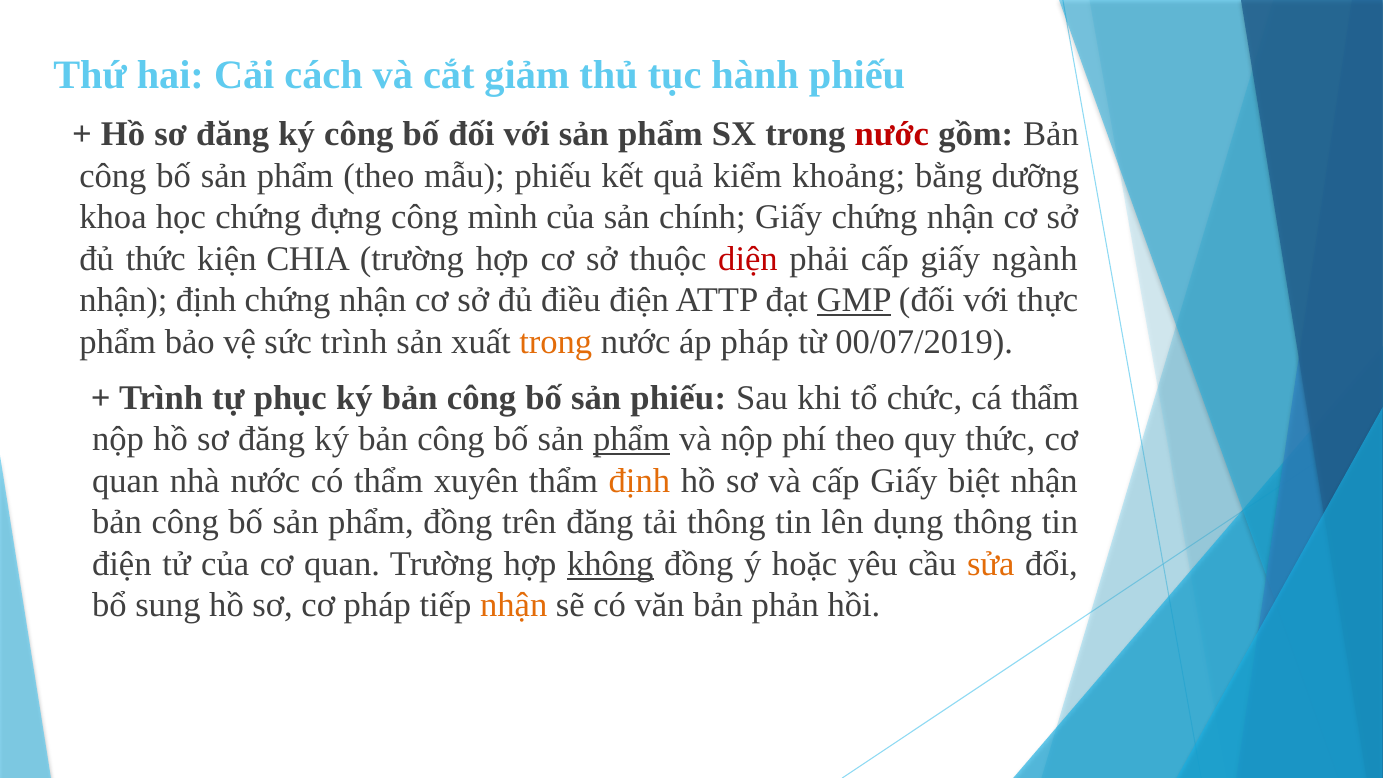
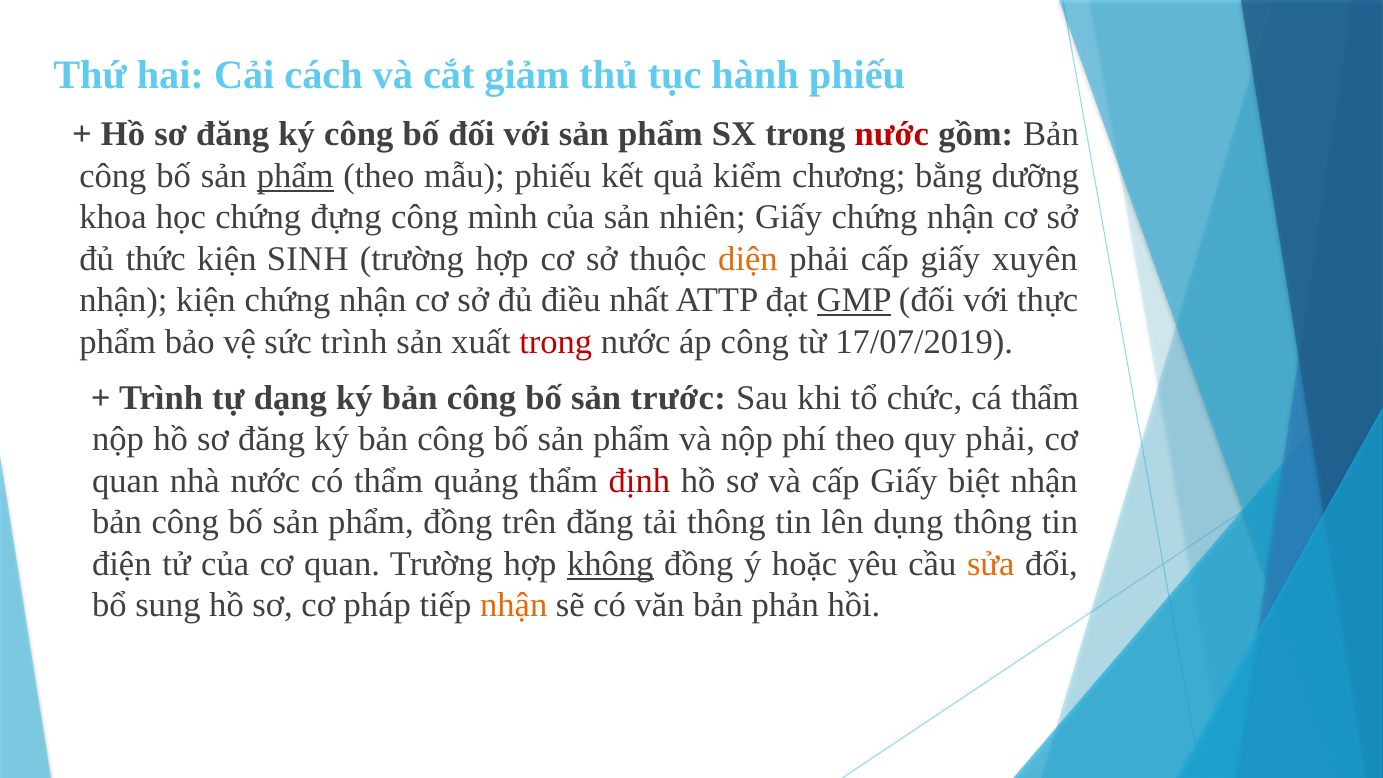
phẩm underline: none -> present (295, 176)
khoảng: khoảng -> chương (849, 176)
chính: chính -> nhiên (702, 217)
CHIA: CHIA -> SINH (308, 259)
diện colour: red -> orange (748, 259)
ngành: ngành -> xuyên (1035, 259)
nhận định: định -> kiện (206, 300)
điều điện: điện -> nhất (639, 300)
trong colour: orange -> red (556, 342)
áp pháp: pháp -> công (755, 342)
00/07/2019: 00/07/2019 -> 17/07/2019 (924, 342)
phục: phục -> dạng (290, 398)
sản phiếu: phiếu -> trước (678, 398)
phẩm underline: present -> none (631, 439)
quy thức: thức -> phải (1000, 439)
xuyên: xuyên -> quảng (476, 481)
định colour: orange -> red (639, 481)
